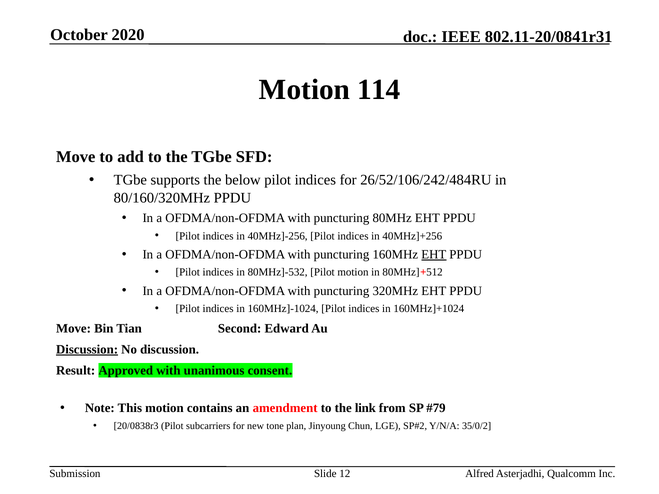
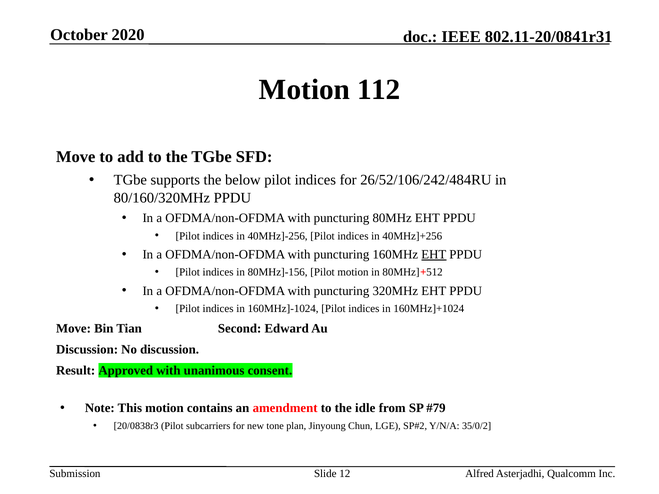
114: 114 -> 112 (379, 90)
80MHz]-532: 80MHz]-532 -> 80MHz]-156 (278, 272)
Discussion underline: present -> none (87, 350)
link: link -> idle (365, 408)
